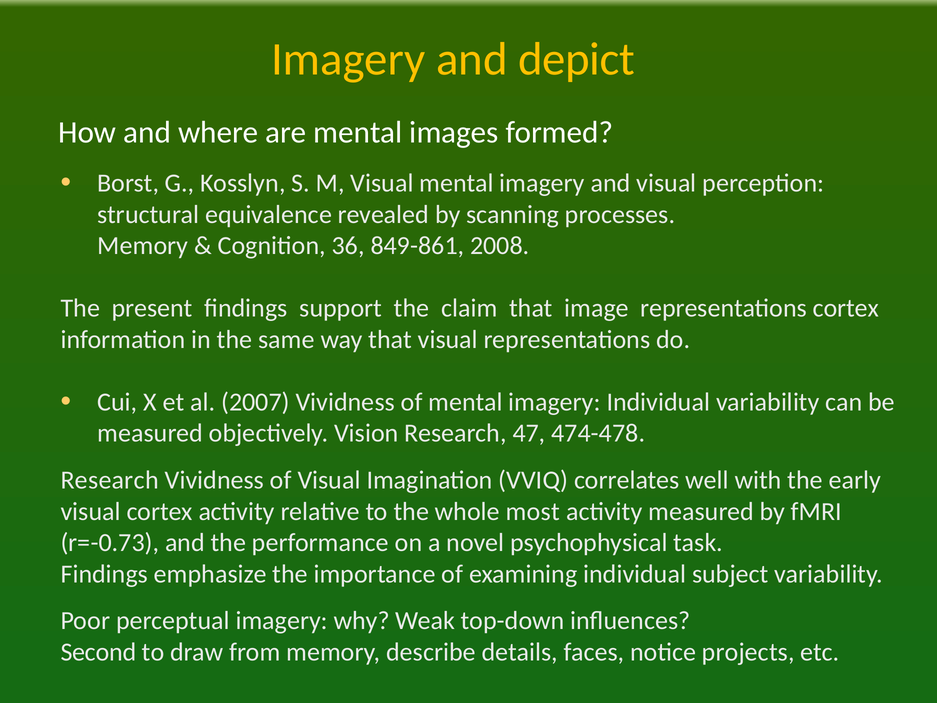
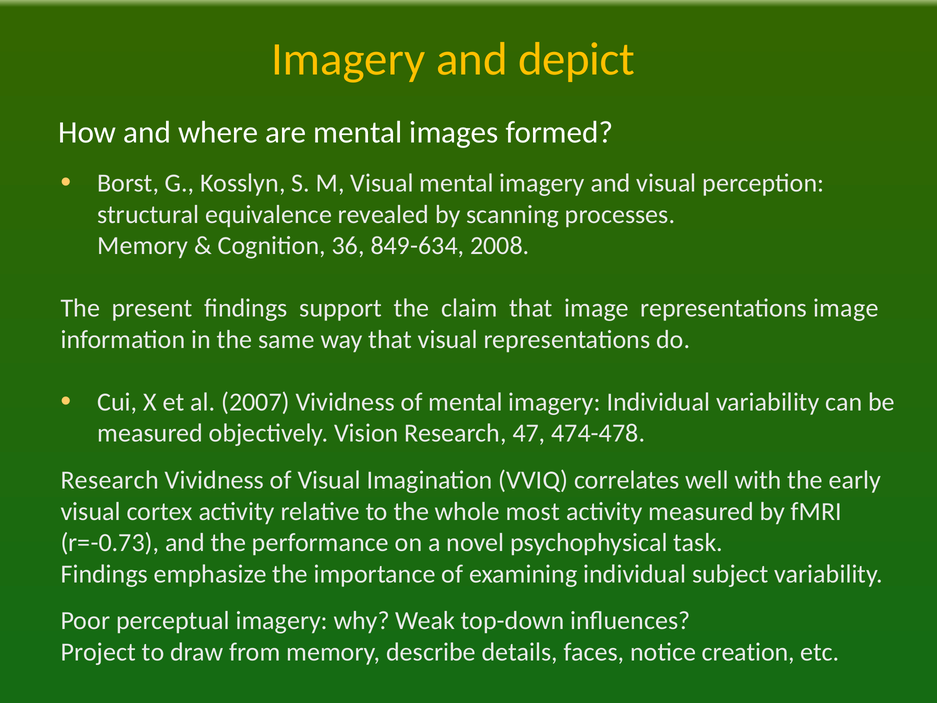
849-861: 849-861 -> 849-634 (417, 246)
representations cortex: cortex -> image (846, 308)
Second: Second -> Project (98, 652)
projects: projects -> creation (748, 652)
